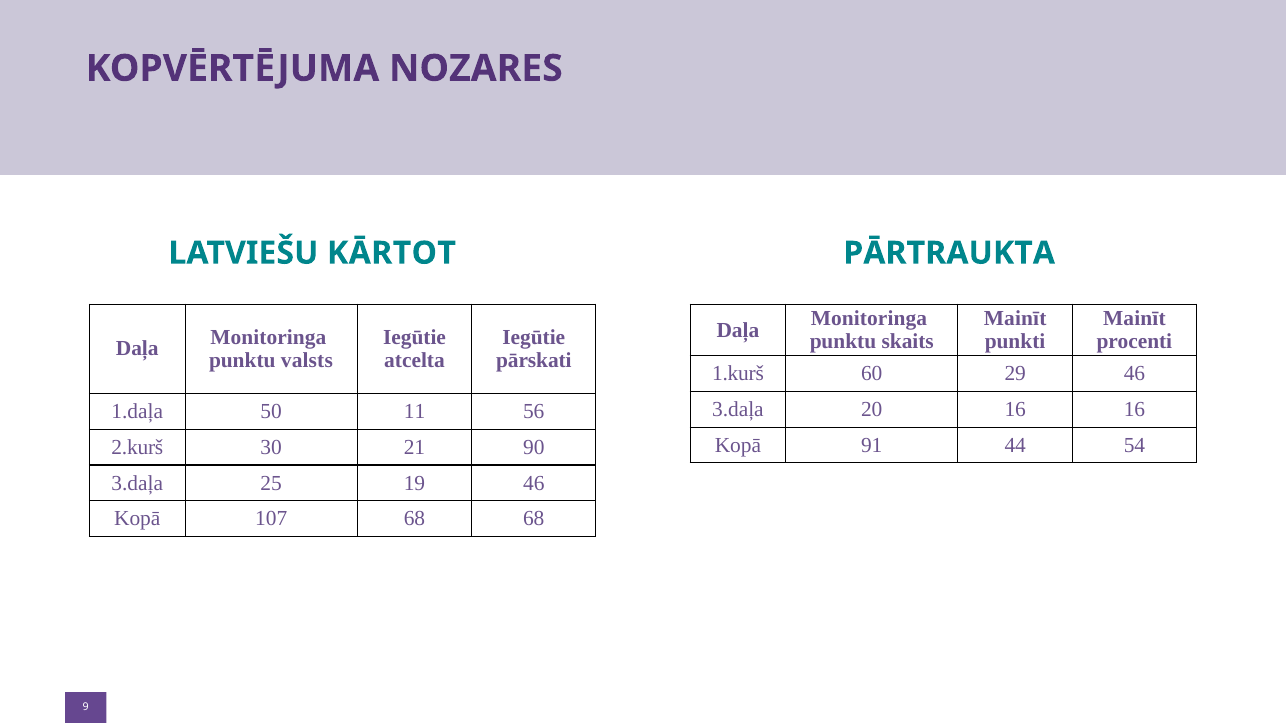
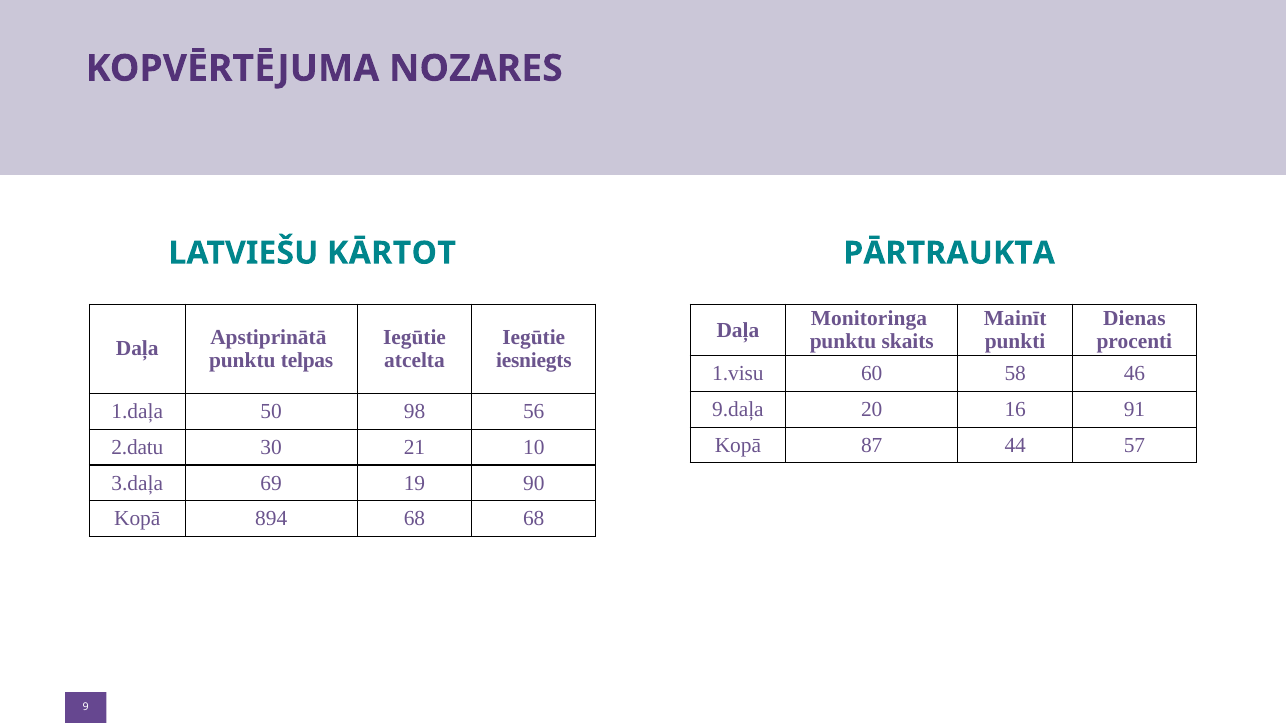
Mainīt: Mainīt -> Dienas (1134, 318)
Monitoringa: Monitoringa -> Apstiprinātā (268, 337)
valsts: valsts -> telpas (307, 361)
pārskati: pārskati -> iesniegts (534, 361)
1.kurš: 1.kurš -> 1.visu (738, 374)
29: 29 -> 58 (1015, 374)
3.daļa: 3.daļa -> 9.daļa (738, 410)
16 16: 16 -> 91 (1134, 410)
11: 11 -> 98 (415, 412)
91: 91 -> 87 (872, 445)
54: 54 -> 57 (1134, 445)
2.kurš: 2.kurš -> 2.datu (137, 448)
90: 90 -> 10 (534, 448)
25: 25 -> 69 (271, 483)
19 46: 46 -> 90 (534, 483)
107: 107 -> 894 (271, 519)
